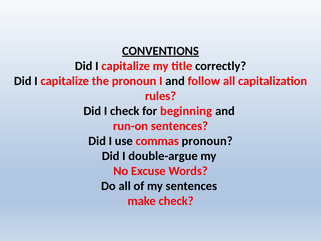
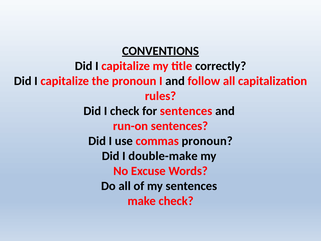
for beginning: beginning -> sentences (186, 111)
double-argue: double-argue -> double-make (163, 156)
